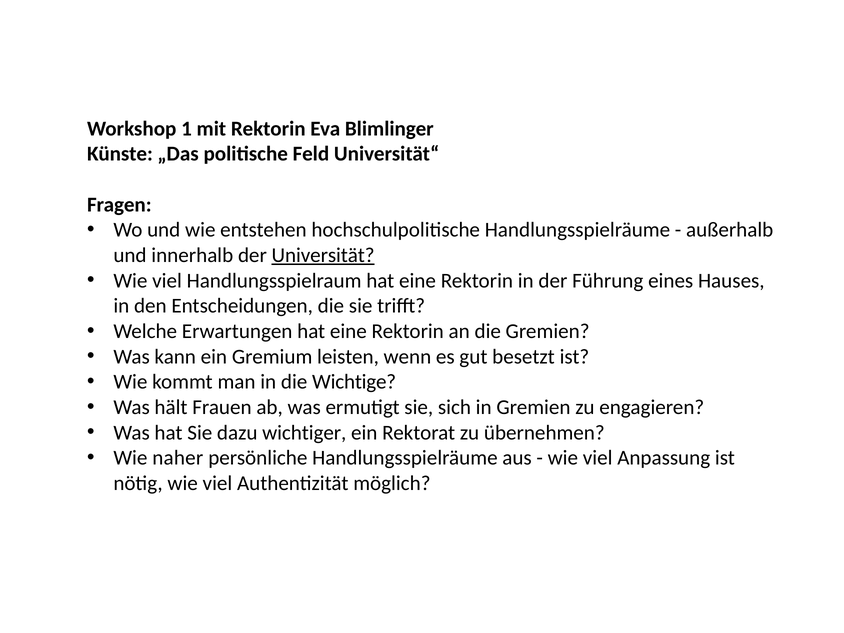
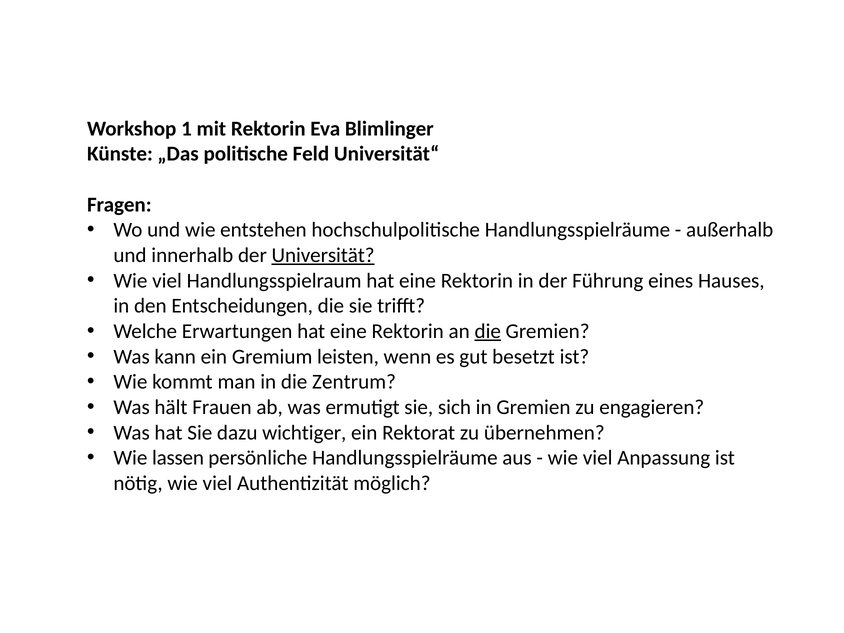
die underline: none -> present (488, 331)
Wichtige: Wichtige -> Zentrum (354, 382)
naher: naher -> lassen (178, 458)
